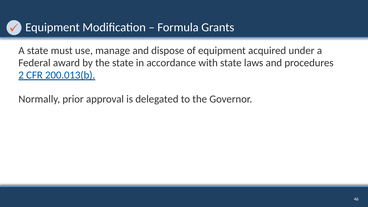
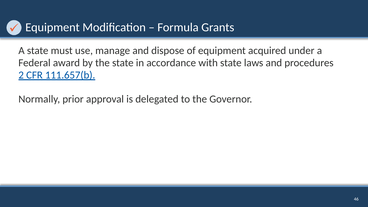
200.013(b: 200.013(b -> 111.657(b (70, 75)
